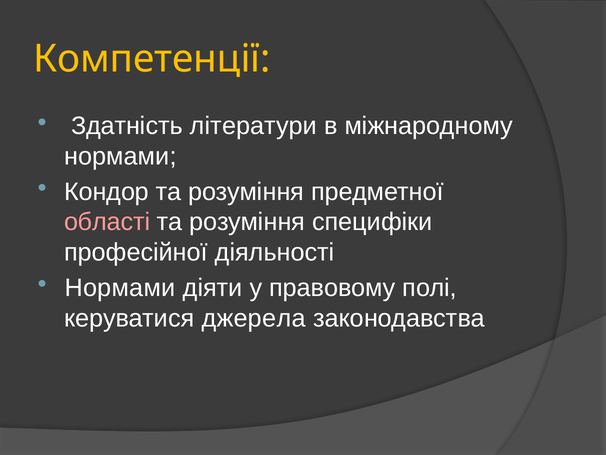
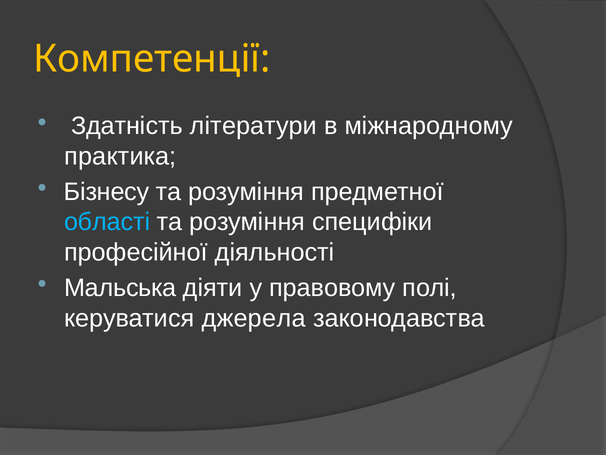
нормами: нормами -> практика (120, 156)
Кондор: Кондор -> Бізнесу (107, 192)
області colour: pink -> light blue (107, 222)
Нормами: Нормами -> Мальська (120, 288)
